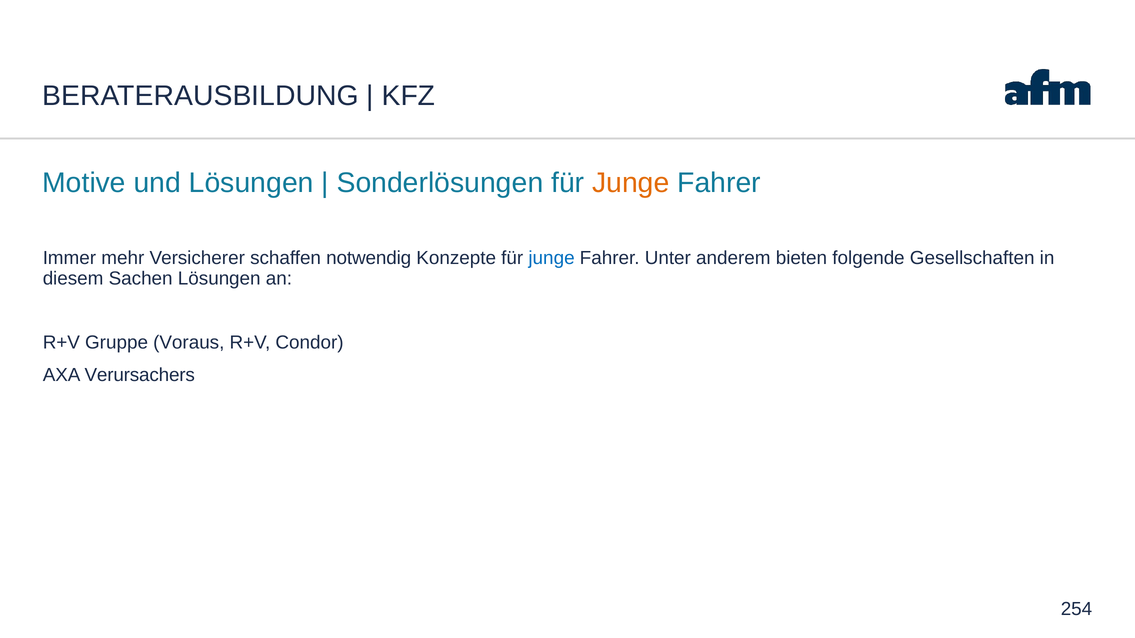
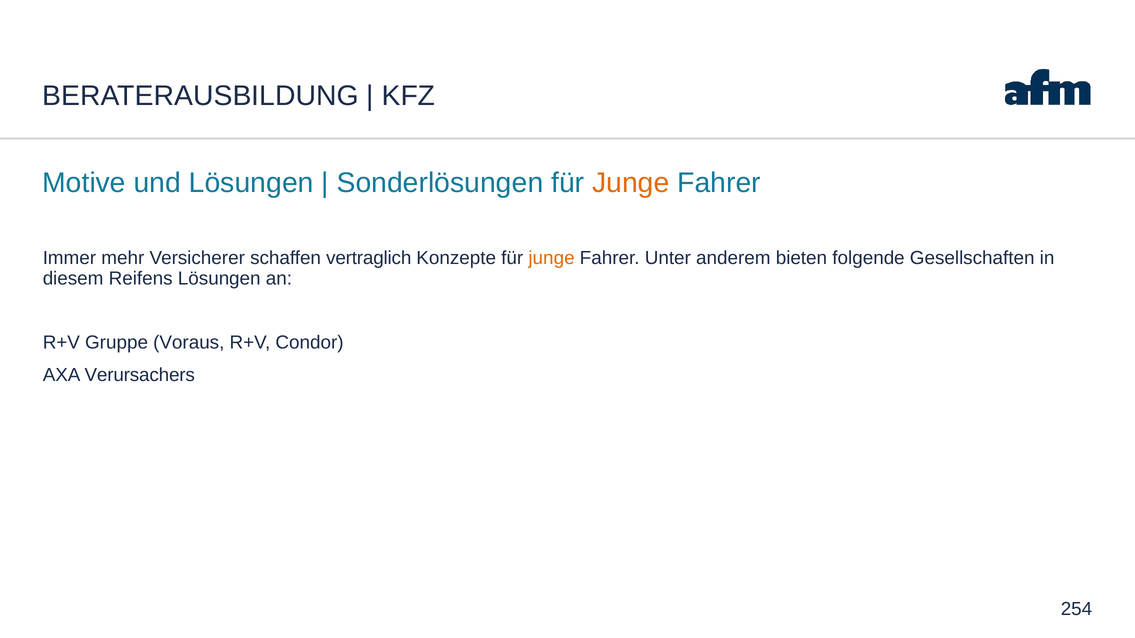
notwendig: notwendig -> vertraglich (369, 258)
junge colour: blue -> orange (552, 258)
Sachen: Sachen -> Reifens (141, 278)
